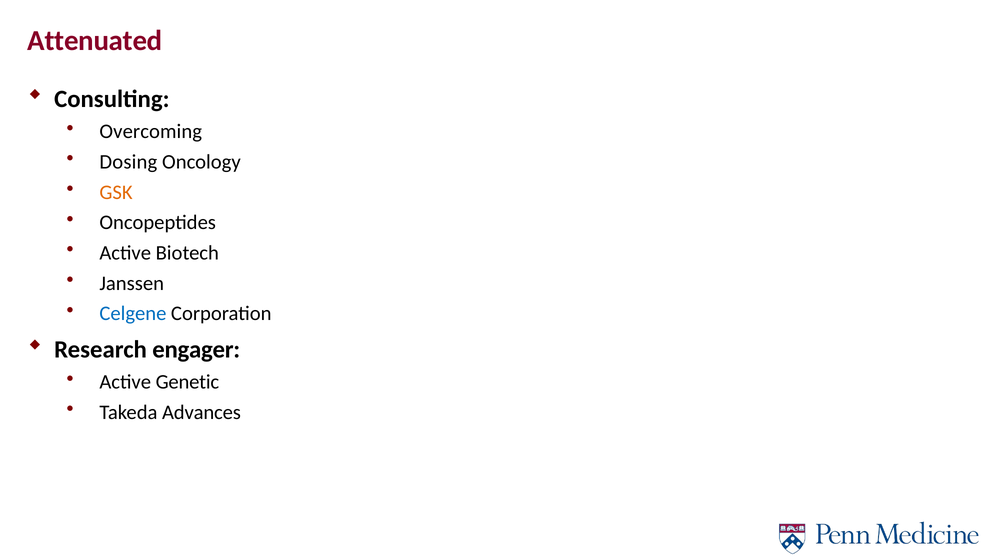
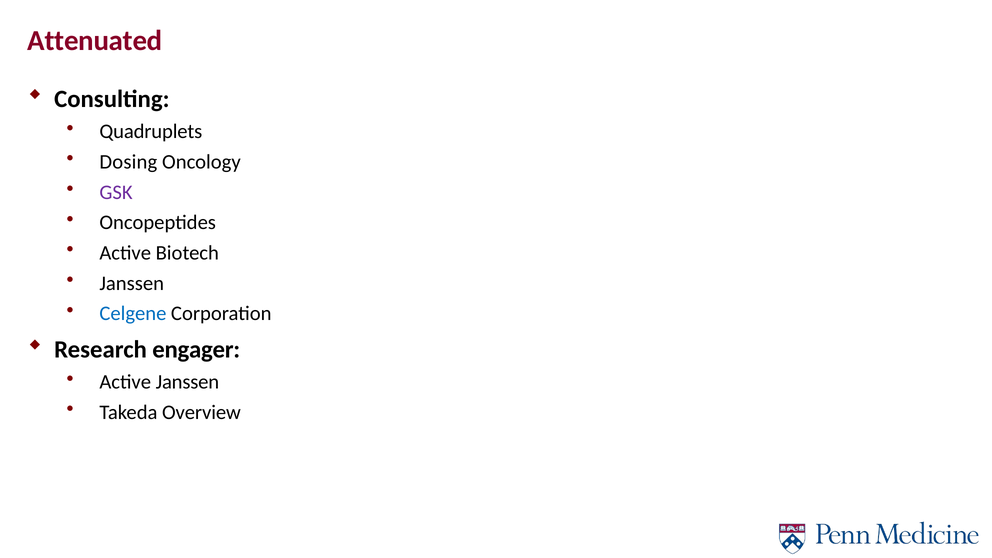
Overcoming: Overcoming -> Quadruplets (151, 132)
GSK colour: orange -> purple (116, 192)
Active Genetic: Genetic -> Janssen (187, 382)
Advances: Advances -> Overview (201, 412)
